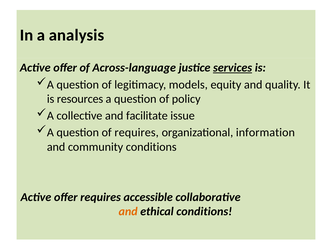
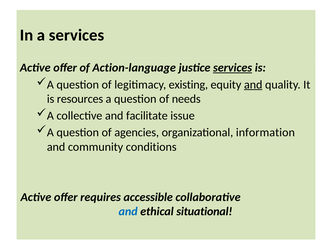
a analysis: analysis -> services (77, 35)
Across-language: Across-language -> Action-language (134, 68)
models: models -> existing (188, 85)
and underline: none -> present (253, 85)
policy: policy -> needs (186, 99)
of requires: requires -> agencies (137, 132)
and colour: orange -> blue (128, 212)
ethical conditions: conditions -> situational (204, 212)
